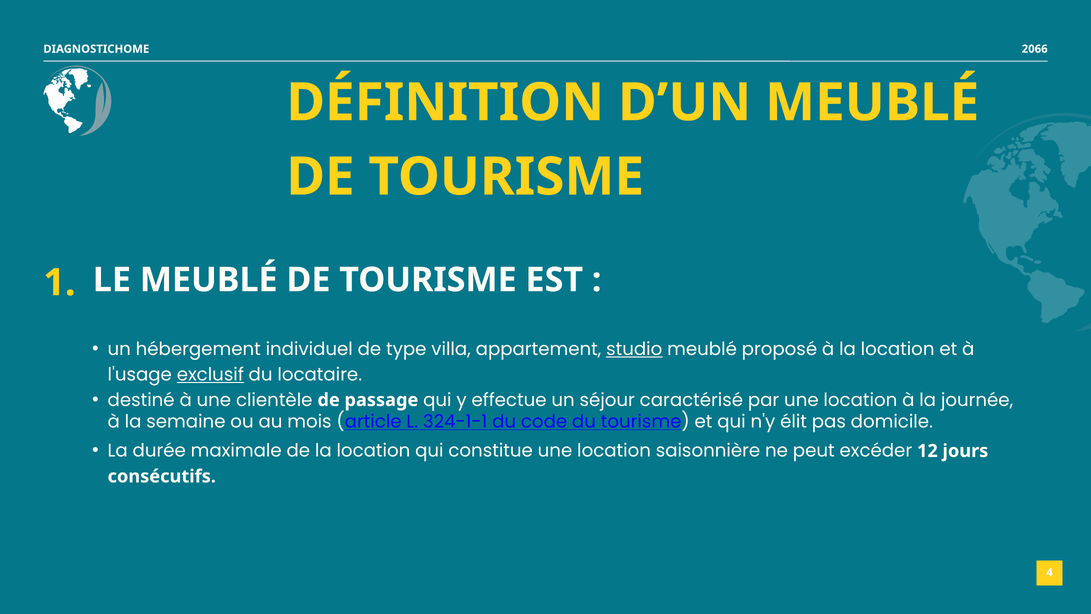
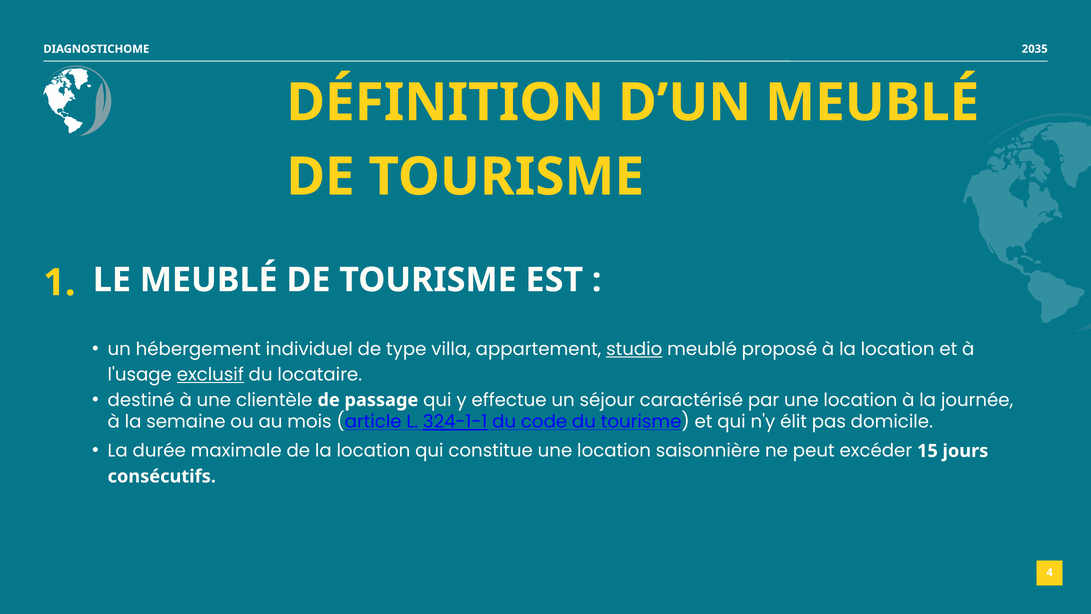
2066: 2066 -> 2035 (1035, 49)
324-1-1 underline: none -> present (455, 422)
12: 12 -> 15 (927, 451)
